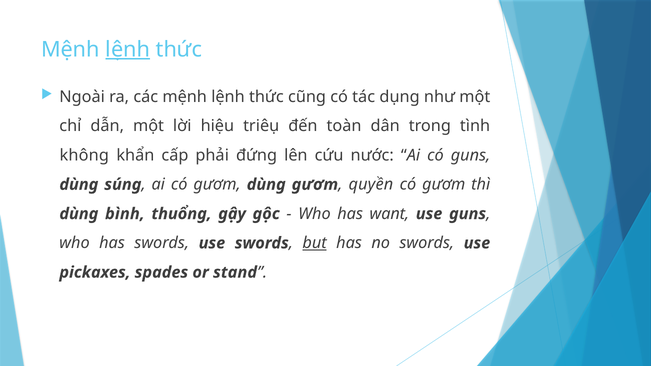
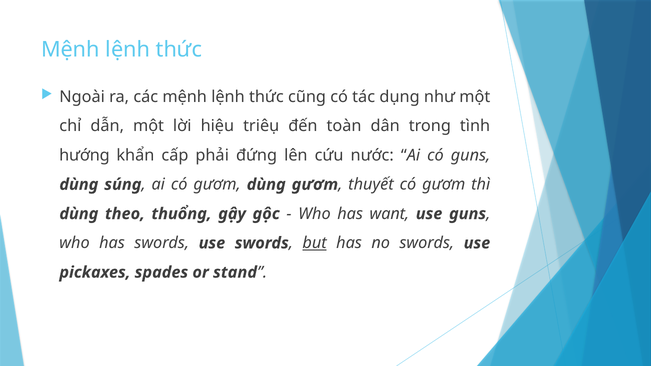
lệnh underline: present -> none (128, 50)
không: không -> hướng (84, 155)
quyền: quyền -> thuyết (371, 185)
bình: bình -> theo (125, 214)
